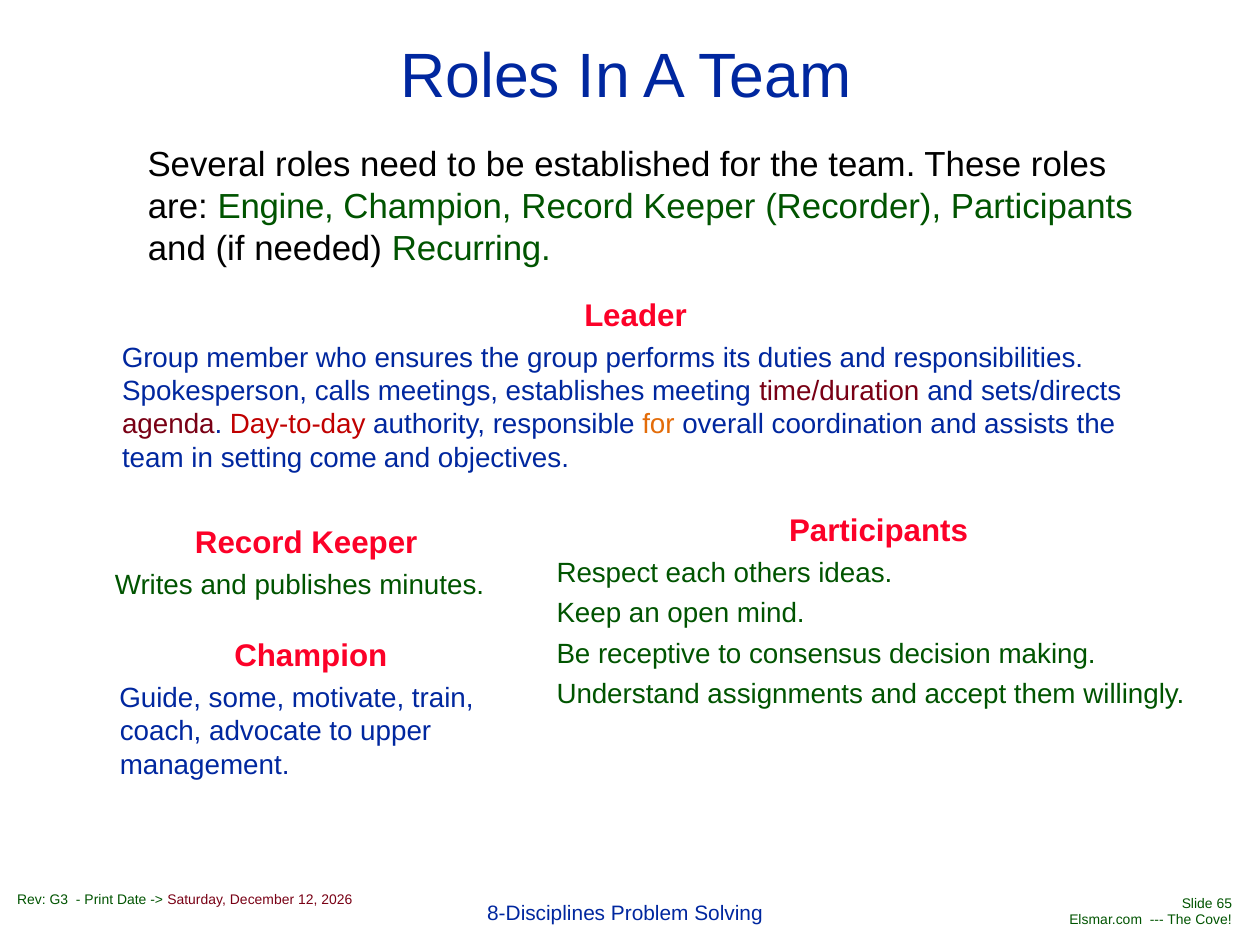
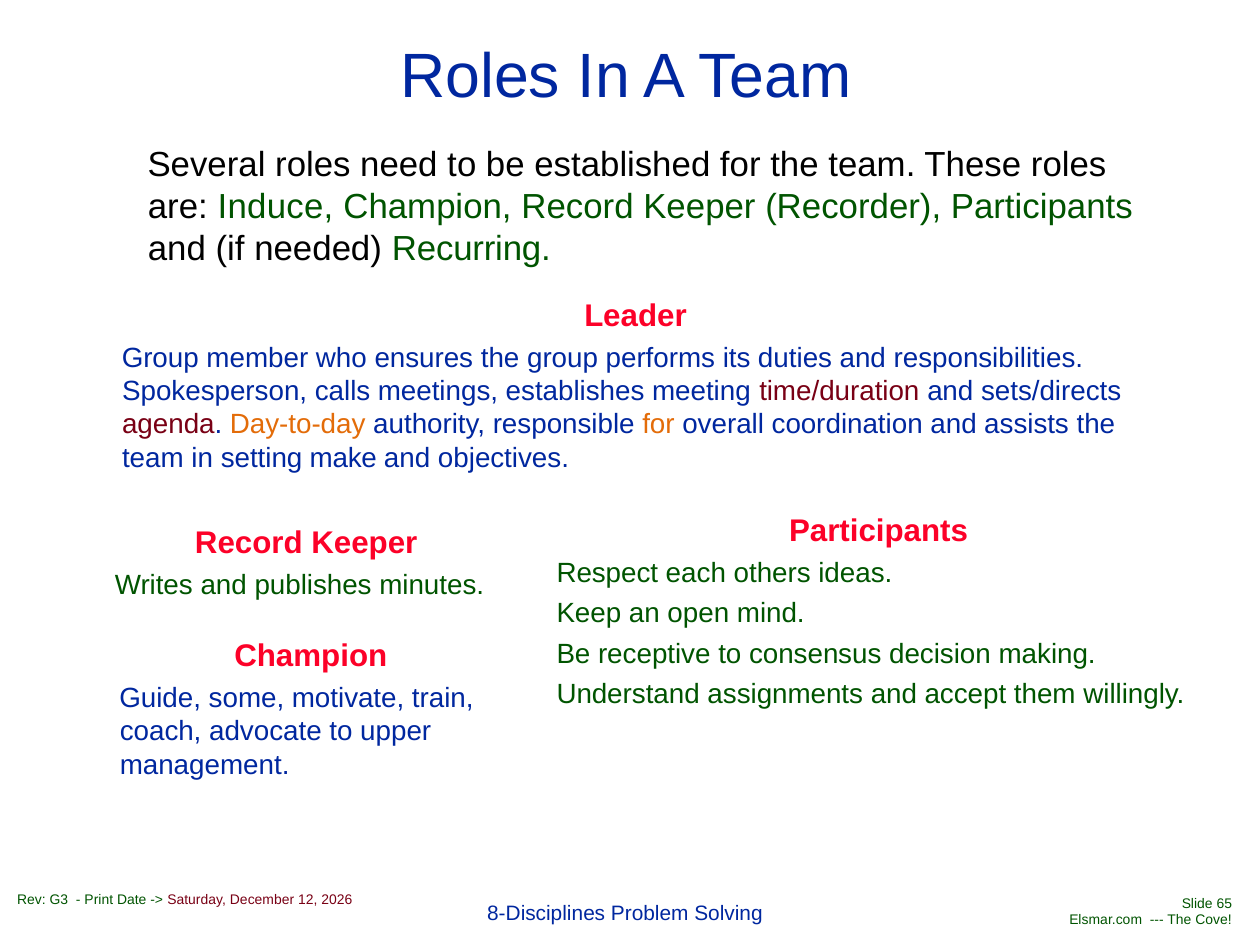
Engine: Engine -> Induce (275, 207)
Day-to-day colour: red -> orange (298, 425)
come: come -> make (343, 458)
